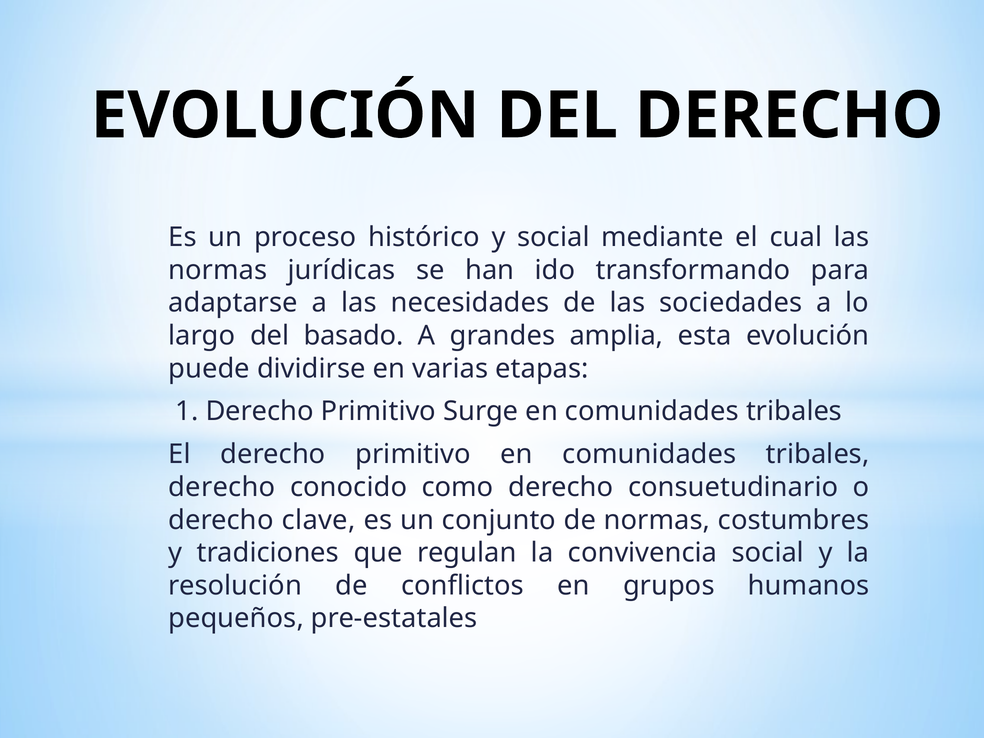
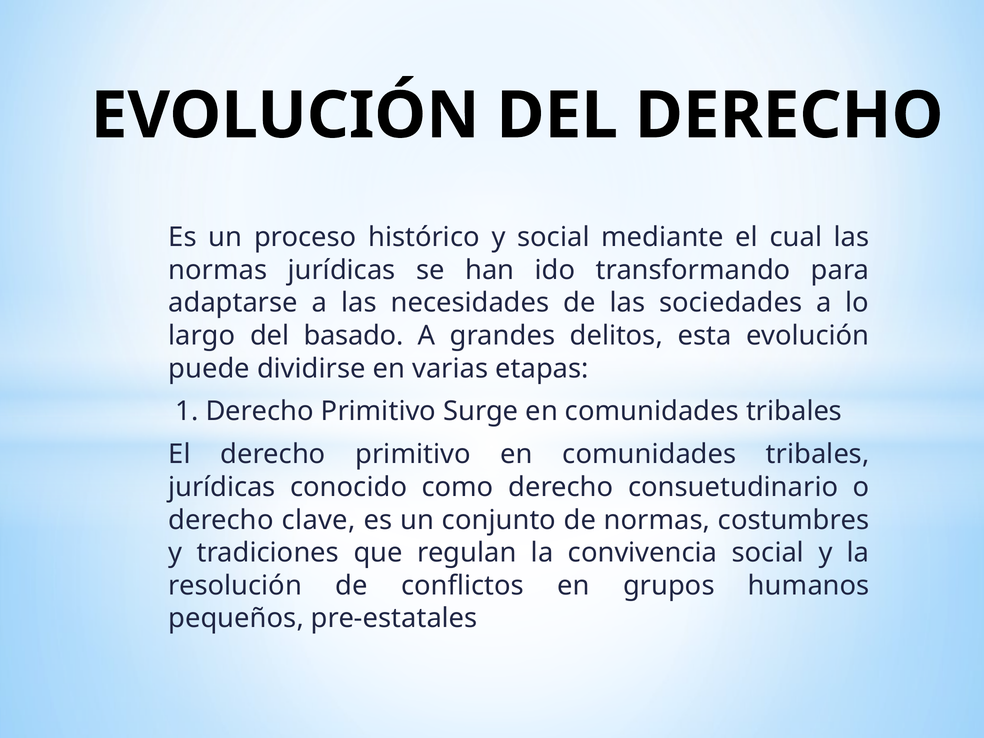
amplia: amplia -> delitos (616, 336)
derecho: derecho -> jurídicas (222, 487)
